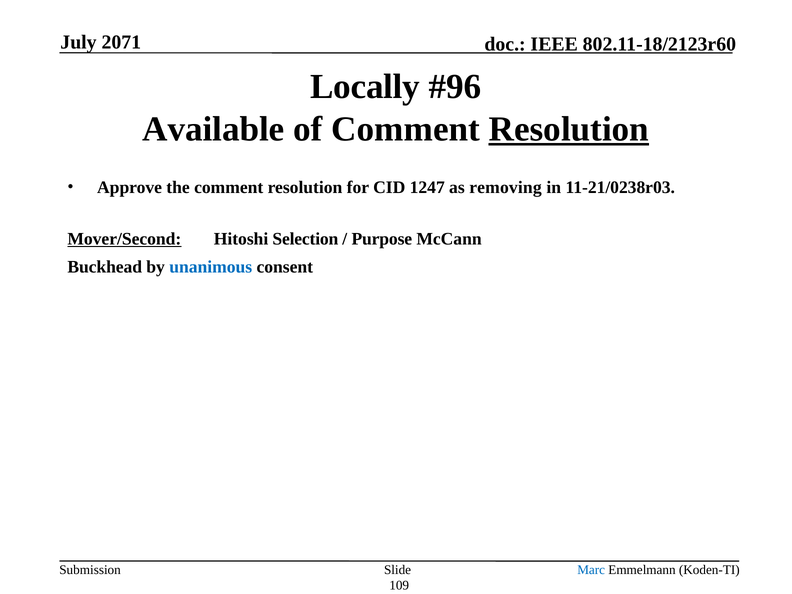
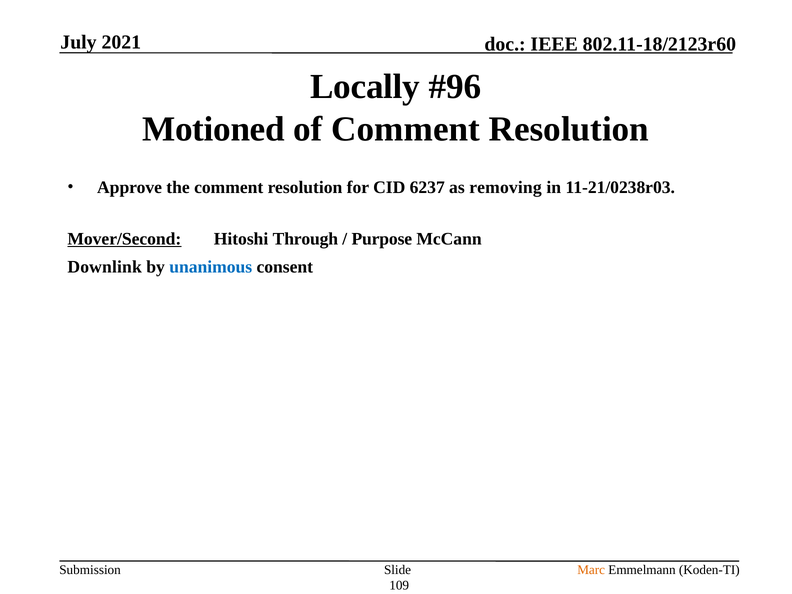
2071: 2071 -> 2021 (121, 42)
Available: Available -> Motioned (213, 129)
Resolution underline: present -> none (569, 129)
1247: 1247 -> 6237 (427, 187)
Selection: Selection -> Through (305, 239)
Buckhead: Buckhead -> Downlink (105, 267)
Marc colour: blue -> orange (591, 570)
